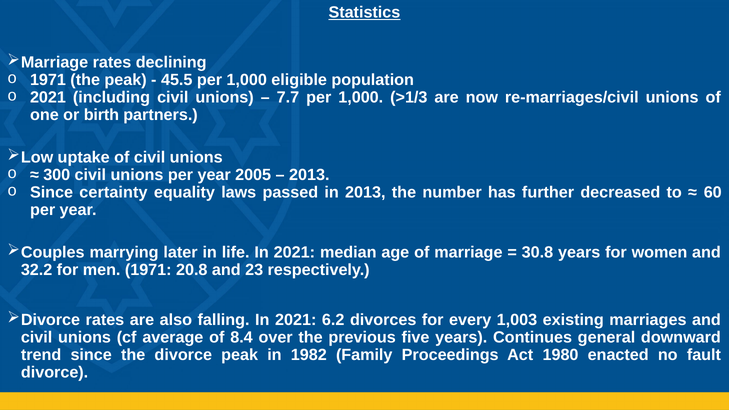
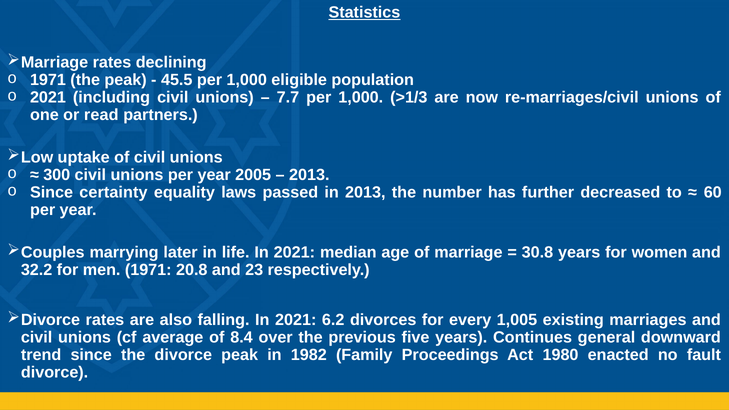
birth: birth -> read (101, 115)
1,003: 1,003 -> 1,005 (517, 320)
